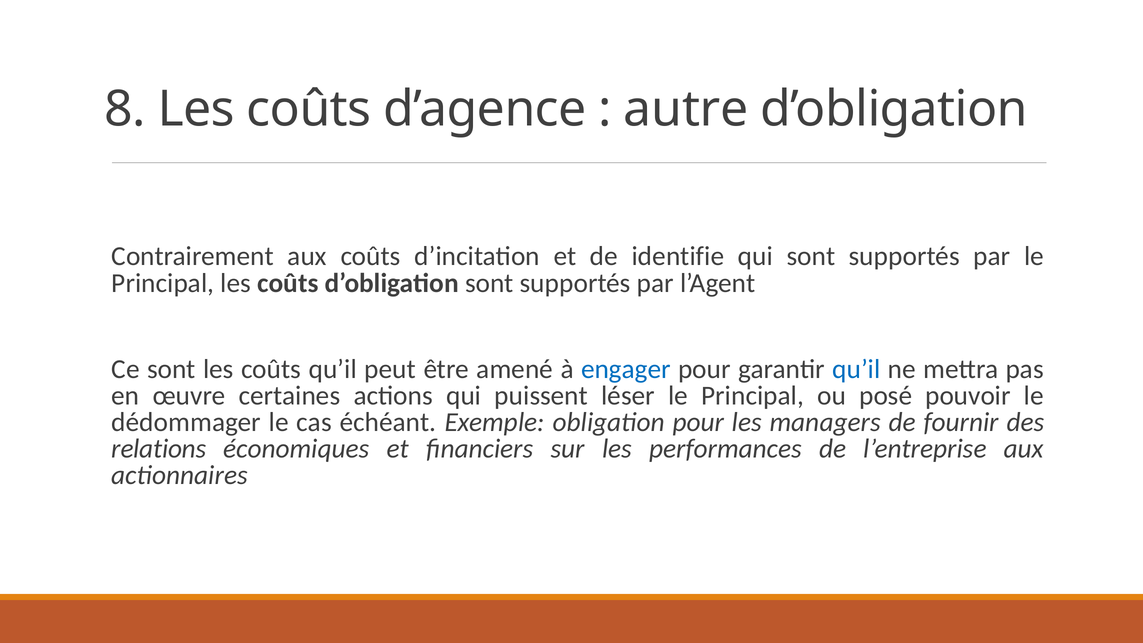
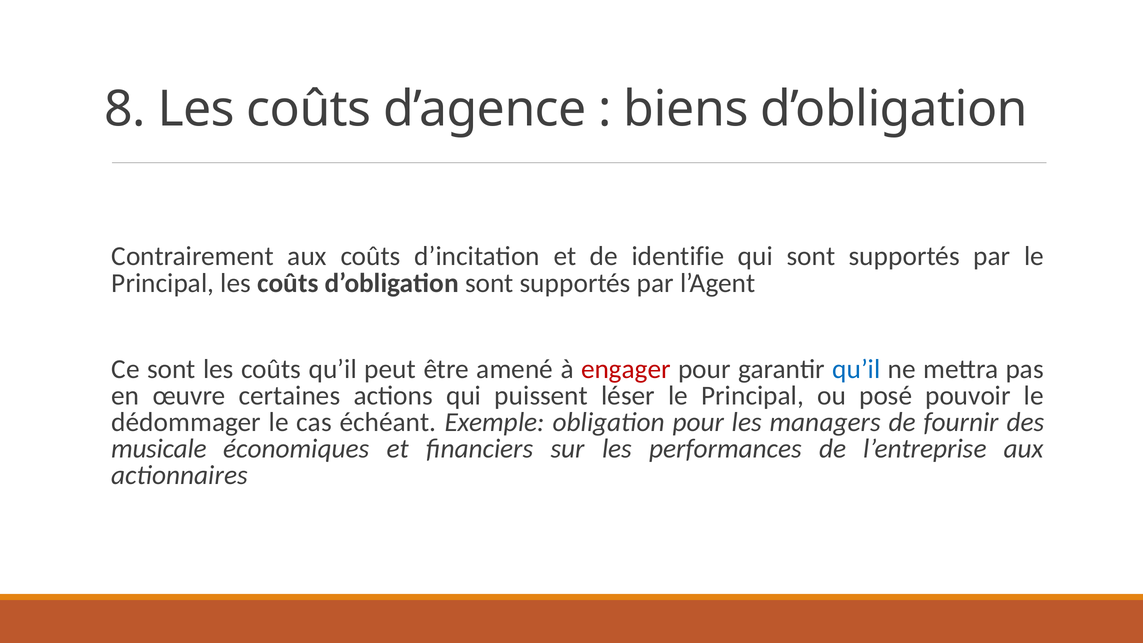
autre: autre -> biens (686, 109)
engager colour: blue -> red (626, 369)
relations: relations -> musicale (159, 449)
